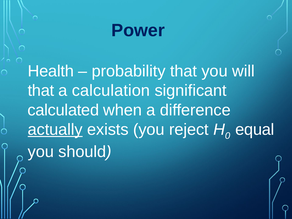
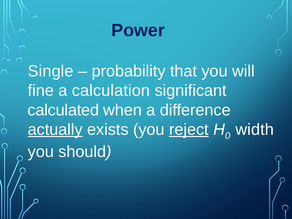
Health: Health -> Single (51, 71)
that: that -> fine (41, 91)
reject underline: none -> present (189, 130)
equal: equal -> width (255, 130)
